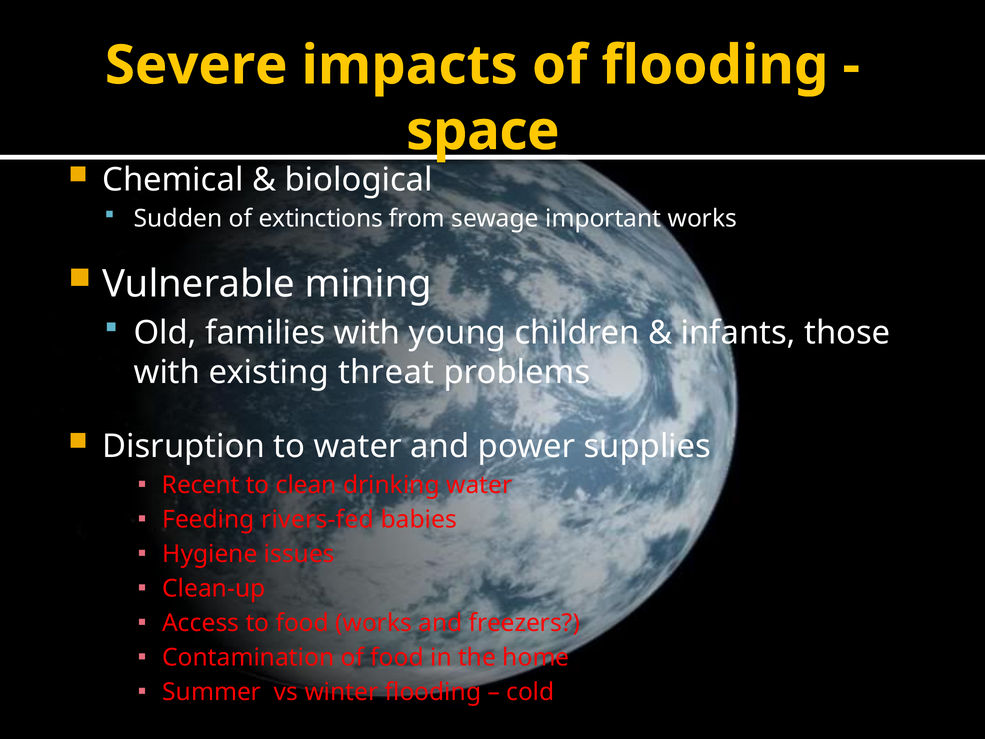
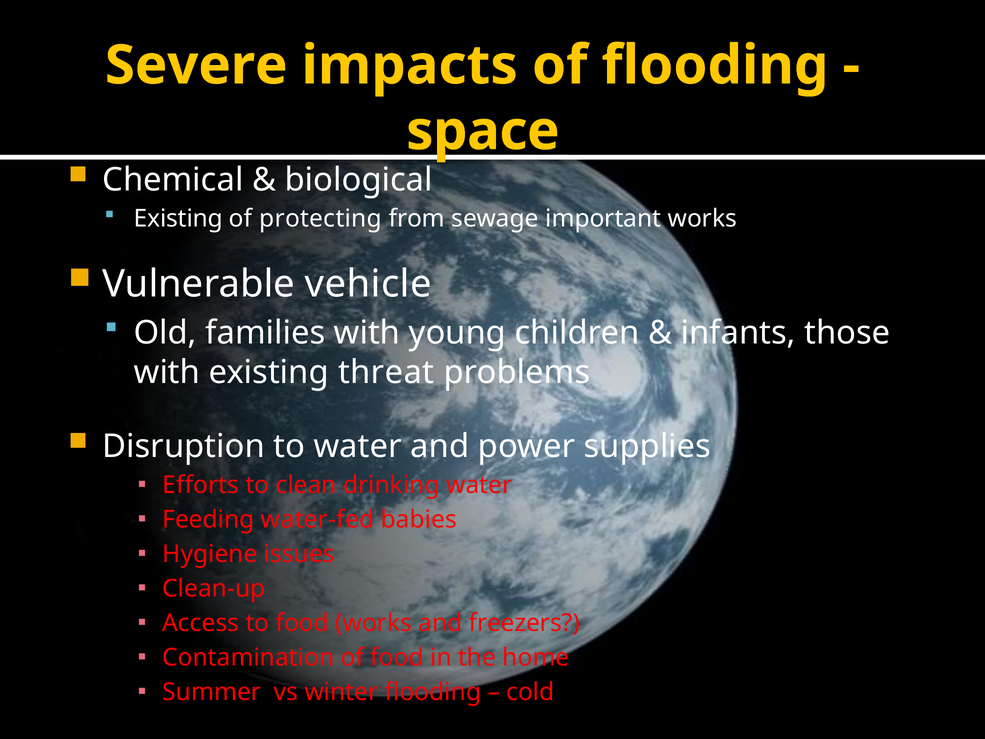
Sudden: Sudden -> Existing (178, 218)
extinctions: extinctions -> protecting (321, 218)
mining: mining -> vehicle (368, 284)
Recent: Recent -> Efforts (201, 485)
rivers-fed: rivers-fed -> water-fed (318, 519)
